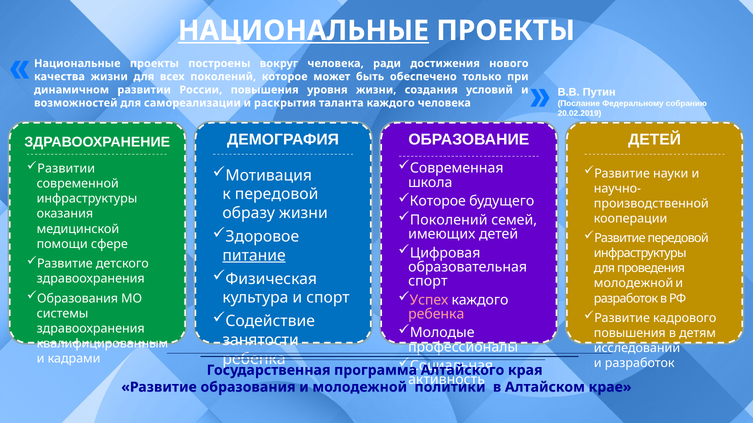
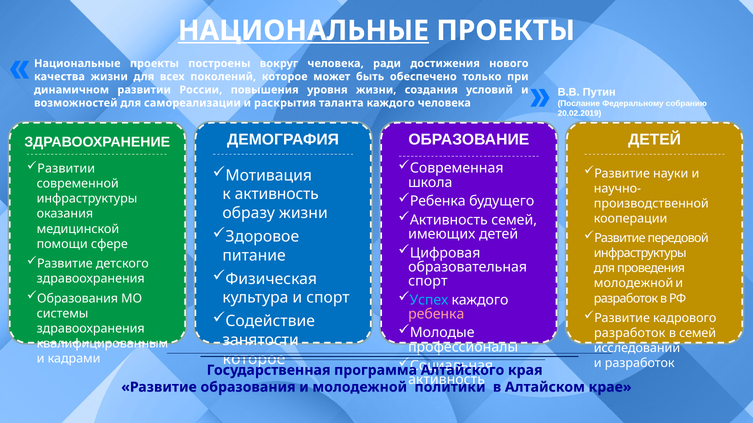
к передовой: передовой -> активность (277, 195)
Которое: Которое -> Ребенка (438, 201)
Поколений: Поколений -> Активность (449, 220)
питание underline: present -> none (254, 256)
Успех colour: pink -> light blue (429, 300)
повышения: повышения -> разработок (630, 334)
в детям: детям -> семей (698, 334)
ребенка: ребенка -> которое (254, 359)
